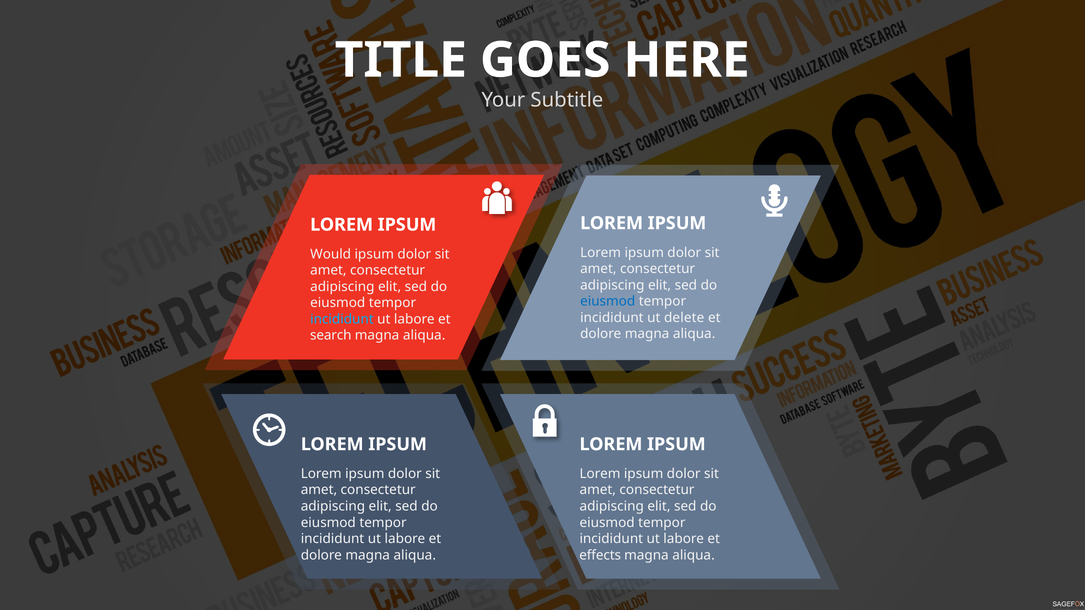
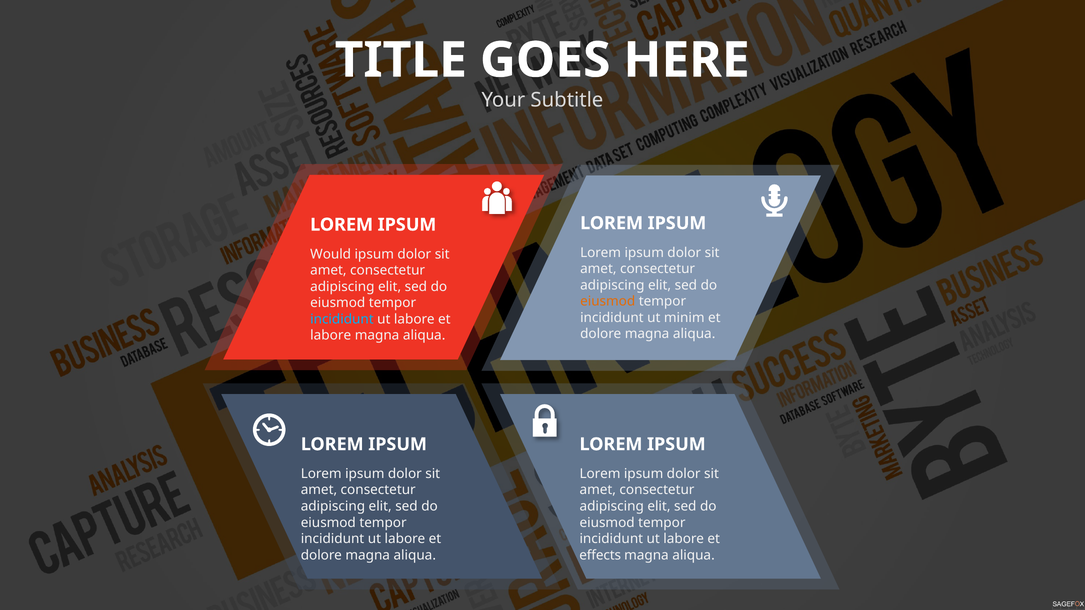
eiusmod colour: blue -> orange (608, 302)
delete: delete -> minim (684, 318)
search: search -> labore (331, 336)
